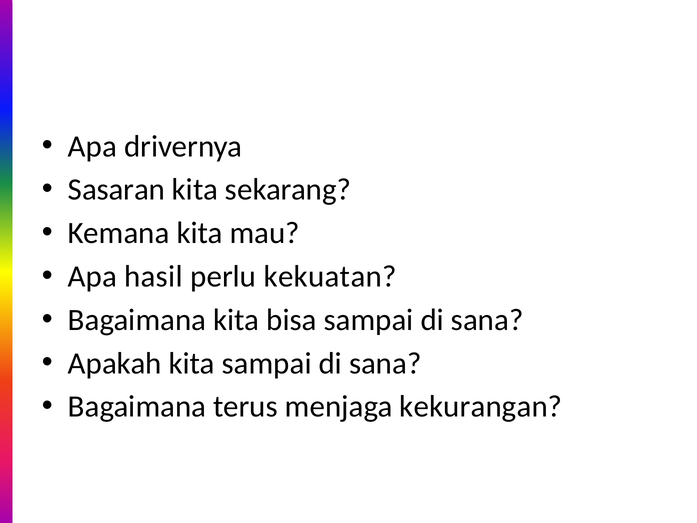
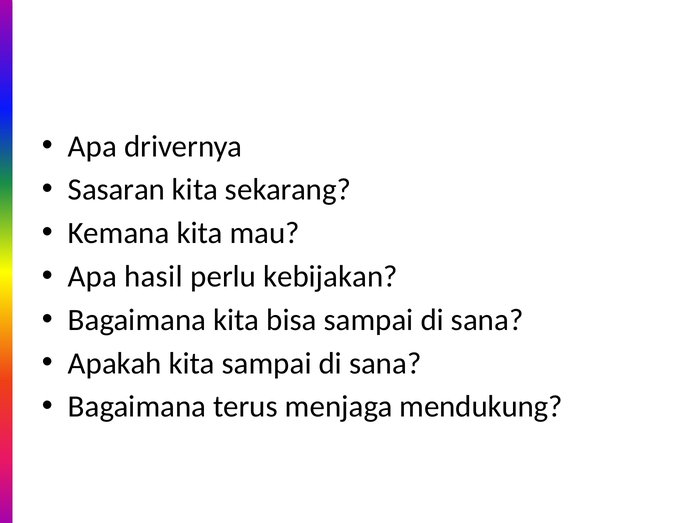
kekuatan: kekuatan -> kebijakan (330, 276)
kekurangan: kekurangan -> mendukung (481, 407)
